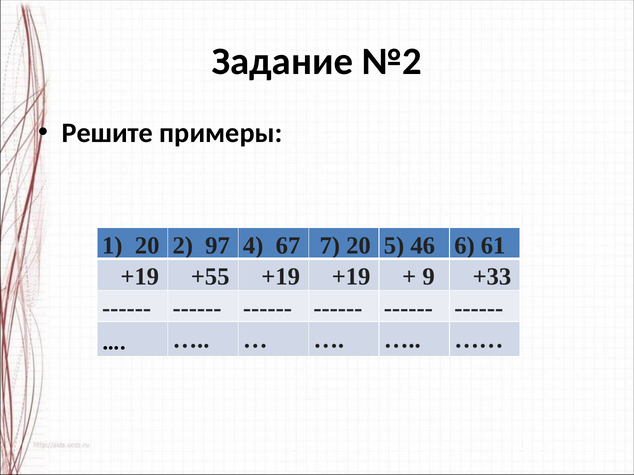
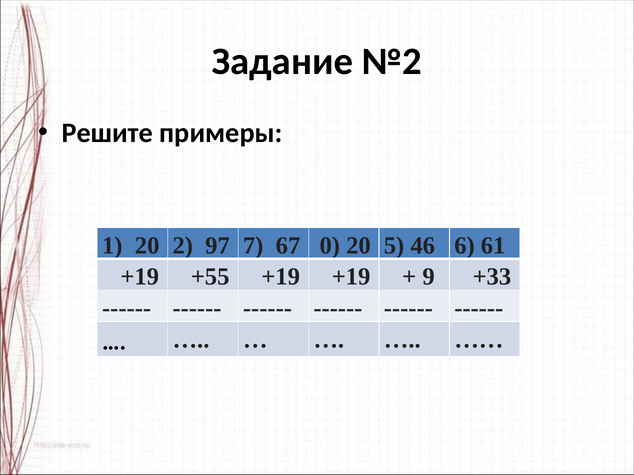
4: 4 -> 7 (253, 246)
7: 7 -> 0 (330, 246)
